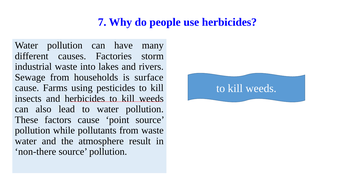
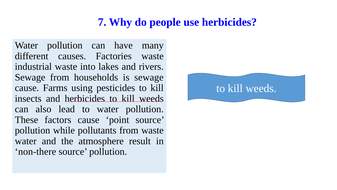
Factories storm: storm -> waste (153, 56)
is surface: surface -> sewage (149, 77)
